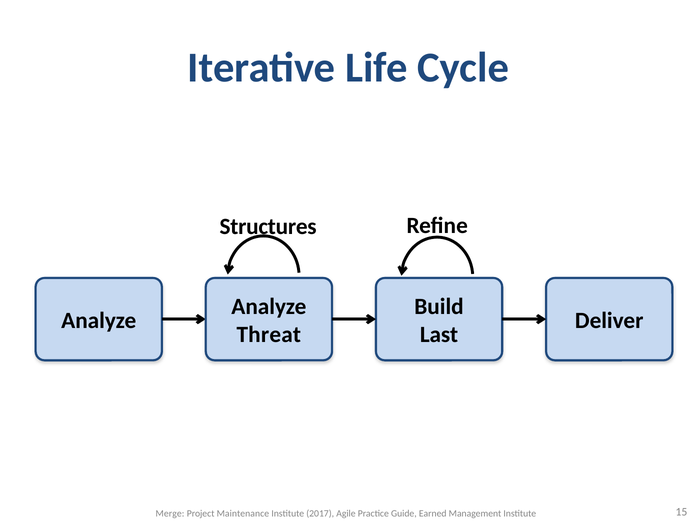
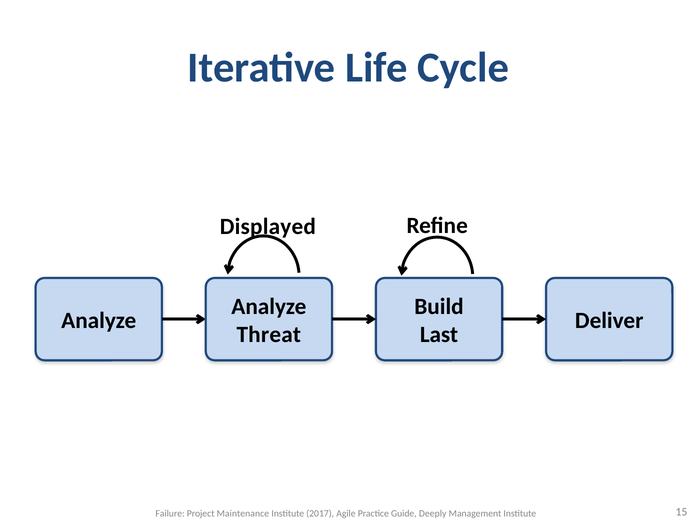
Structures: Structures -> Displayed (268, 226)
Merge: Merge -> Failure (170, 513)
Earned: Earned -> Deeply (433, 513)
